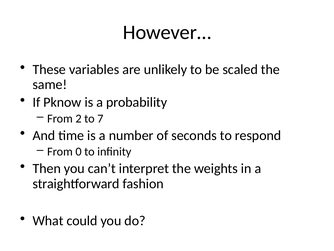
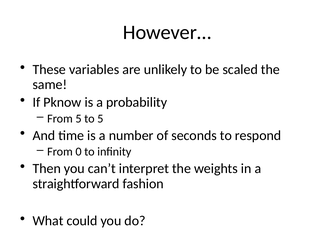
From 2: 2 -> 5 (78, 118)
to 7: 7 -> 5 (100, 118)
